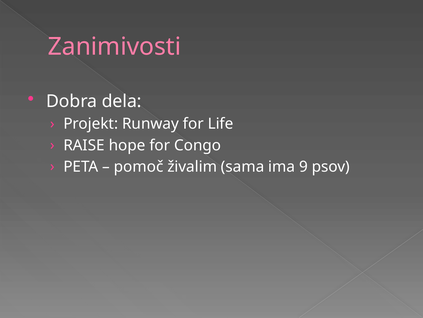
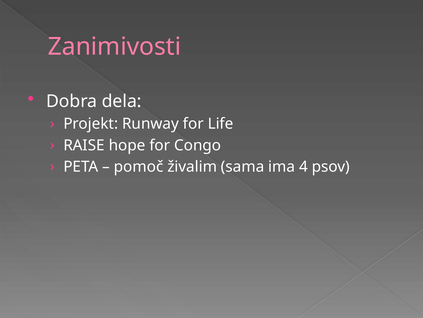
9: 9 -> 4 (303, 166)
